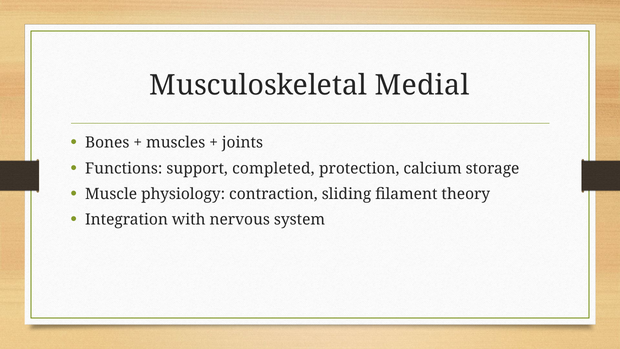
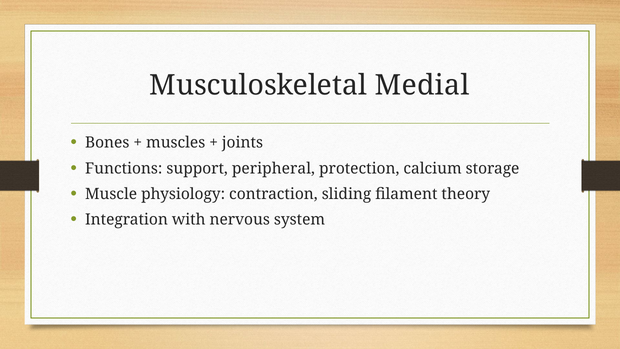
completed: completed -> peripheral (273, 168)
